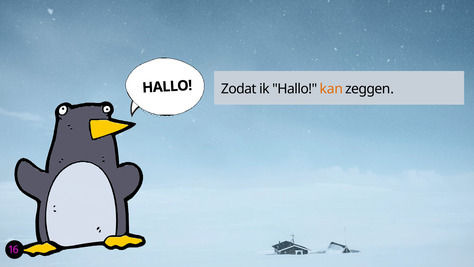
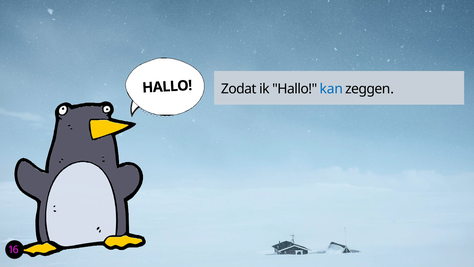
kan colour: orange -> blue (331, 89)
